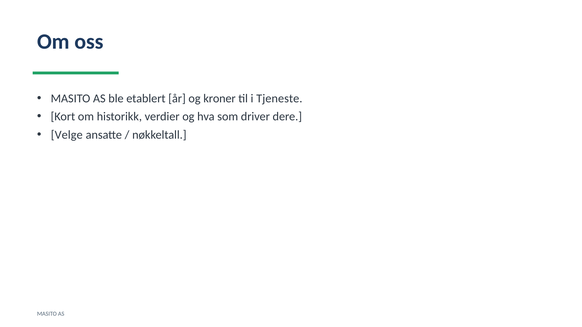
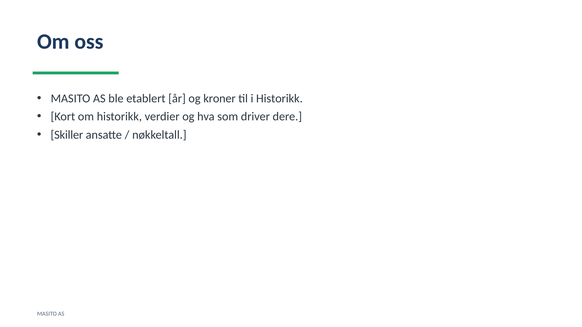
i Tjeneste: Tjeneste -> Historikk (279, 99)
Velge: Velge -> Skiller (67, 135)
